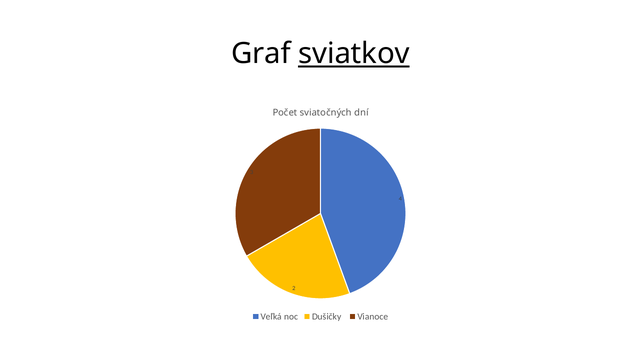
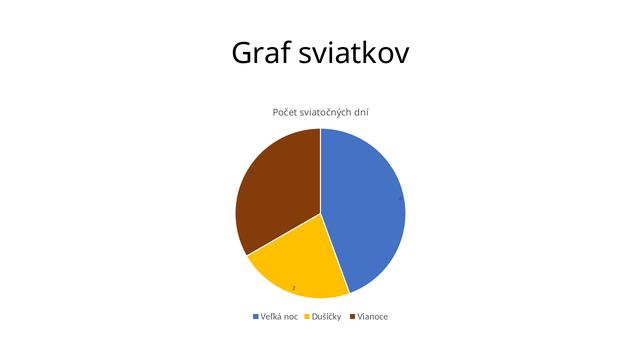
sviatkov underline: present -> none (354, 54)
